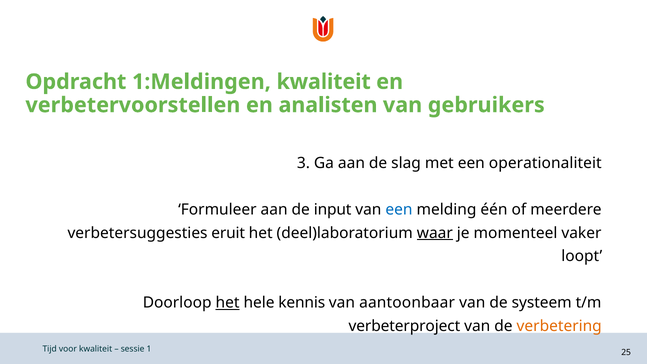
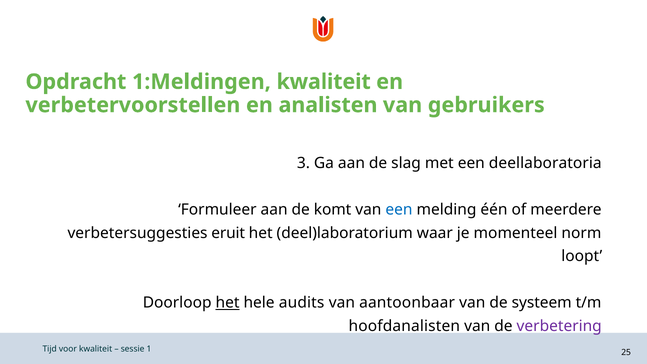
operationaliteit: operationaliteit -> deellaboratoria (545, 163)
input: input -> komt (333, 210)
waar underline: present -> none (435, 233)
vaker: vaker -> norm (581, 233)
kennis: kennis -> audits (302, 303)
verbeterproject: verbeterproject -> hoofdanalisten (404, 326)
verbetering colour: orange -> purple (559, 326)
